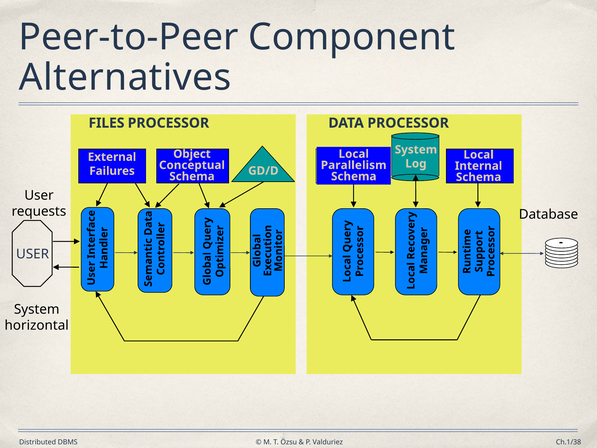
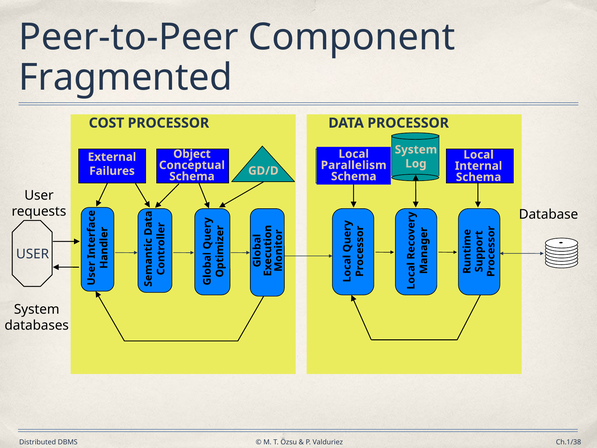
Alternatives: Alternatives -> Fragmented (125, 77)
FILES: FILES -> COST (106, 123)
horizontal: horizontal -> databases (37, 325)
